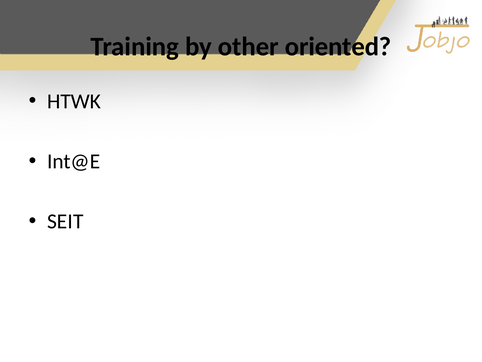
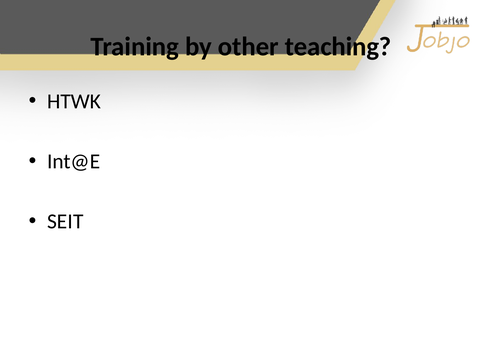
oriented: oriented -> teaching (338, 46)
